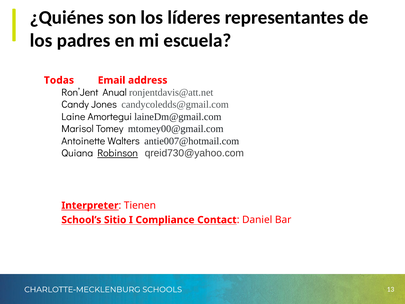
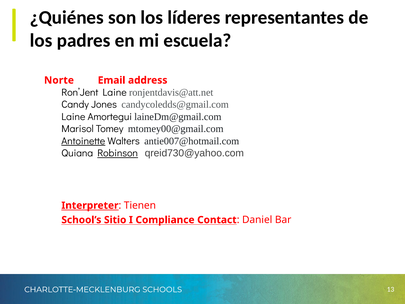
Todas: Todas -> Norte (59, 80)
Ron’Jent Anual: Anual -> Laine (115, 92)
Antoinette underline: none -> present (83, 141)
